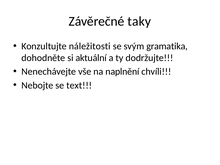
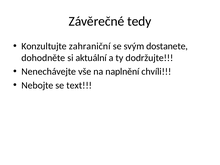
taky: taky -> tedy (139, 21)
náležitosti: náležitosti -> zahraniční (90, 46)
gramatika: gramatika -> dostanete (167, 46)
